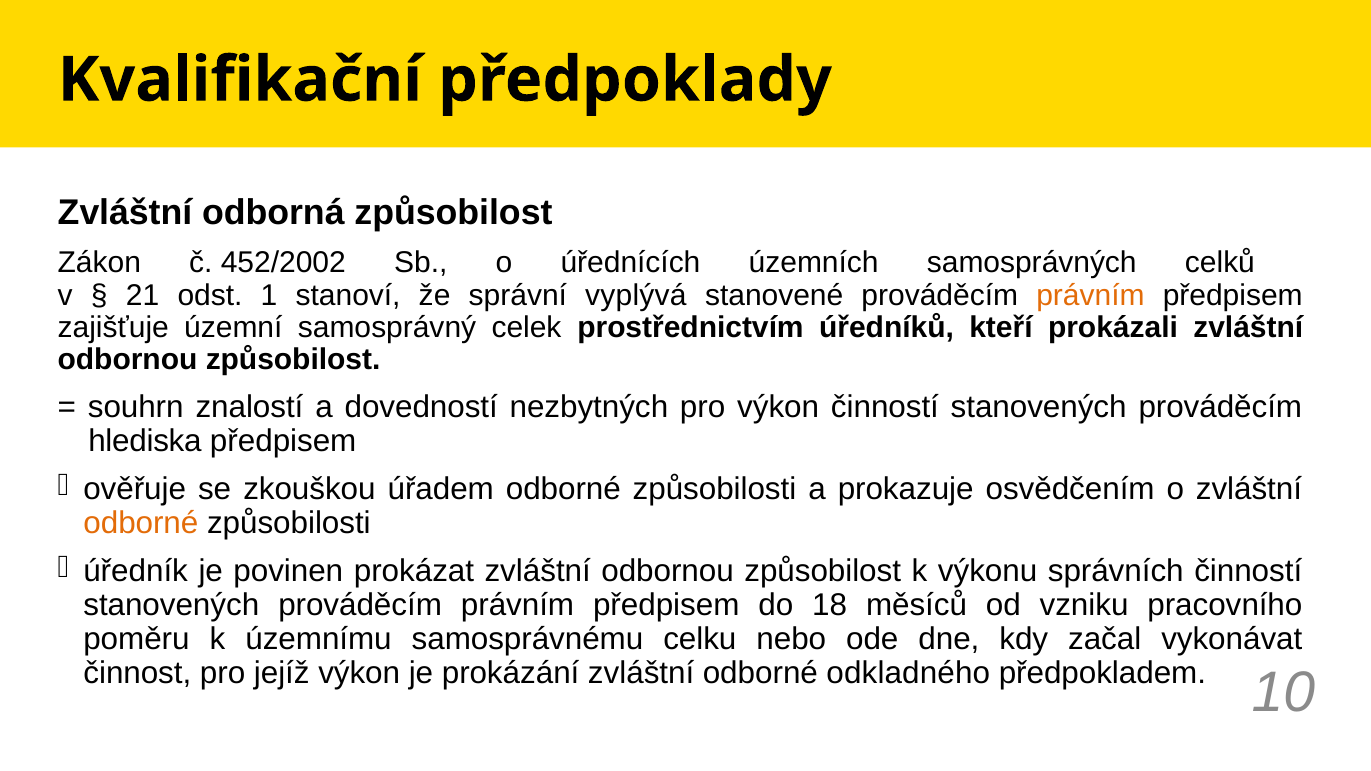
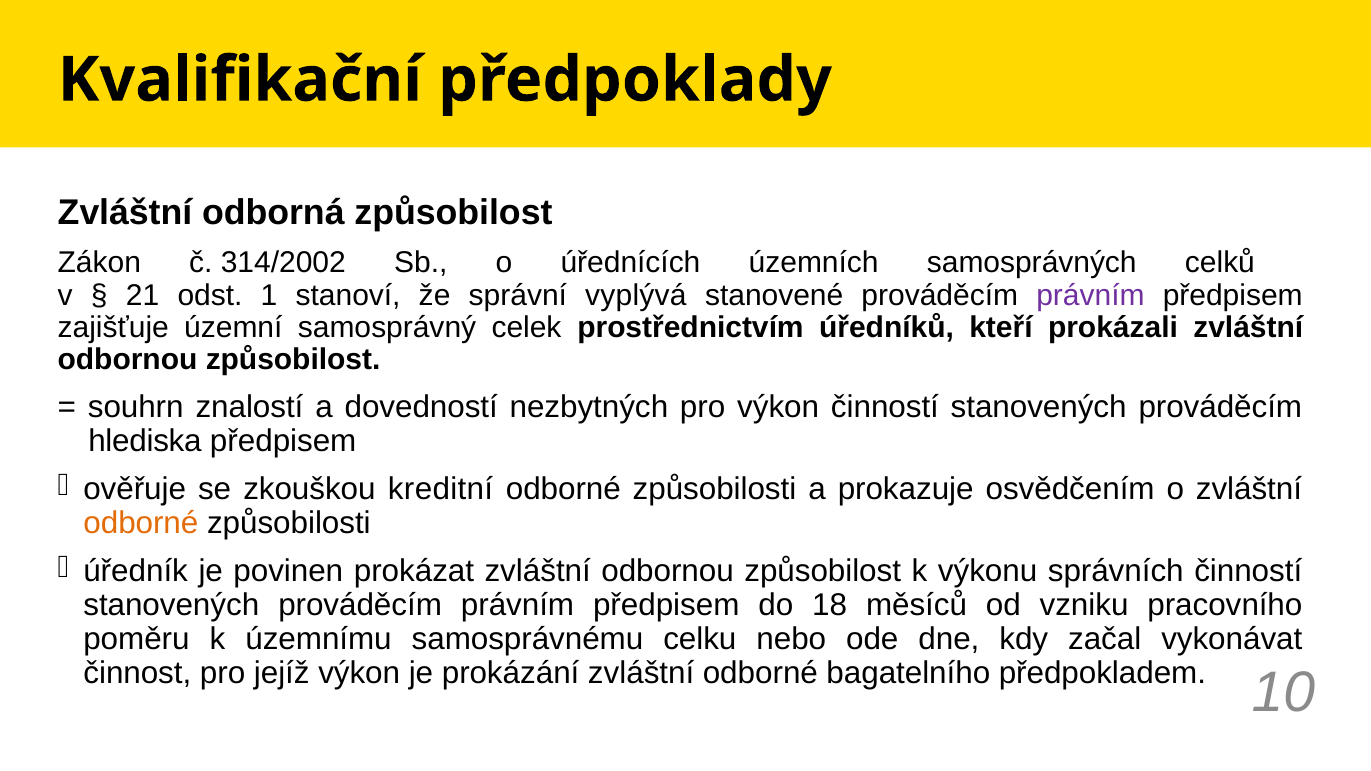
452/2002: 452/2002 -> 314/2002 (283, 263)
právním colour: orange -> purple (1090, 295)
úřadem: úřadem -> kreditní (441, 490)
odkladného: odkladného -> bagatelního (908, 673)
